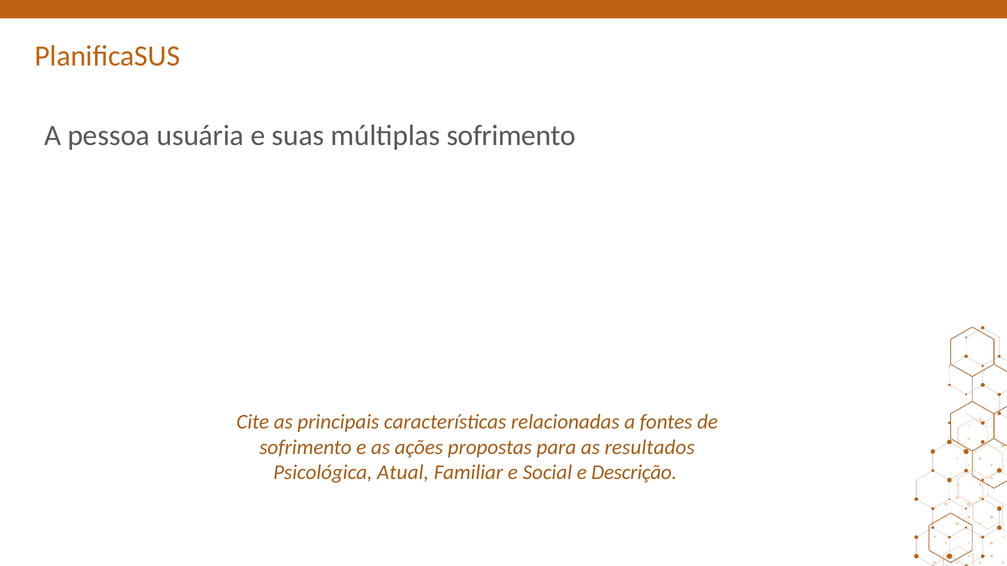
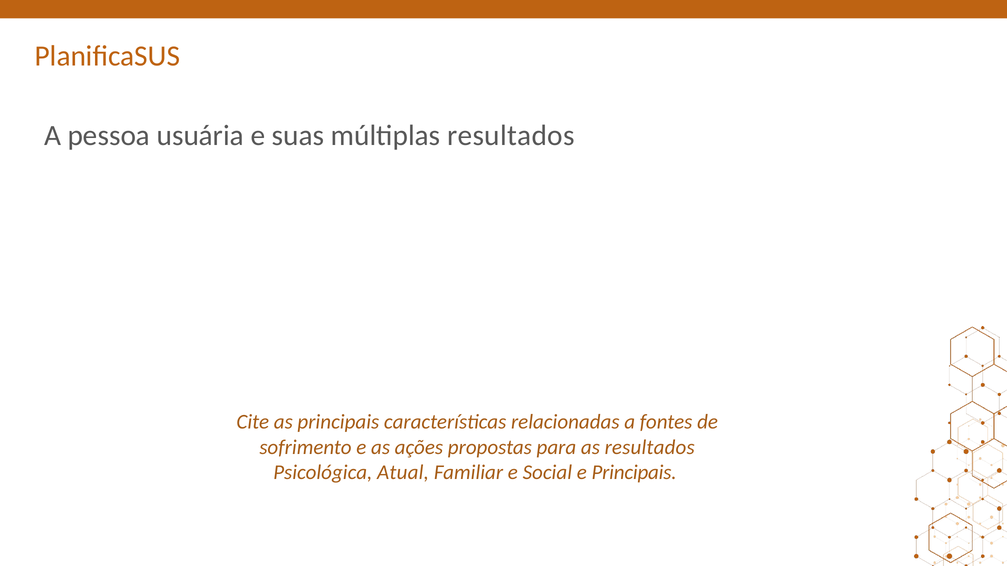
múltiplas sofrimento: sofrimento -> resultados (511, 136)
e Descrição: Descrição -> Principais (634, 473)
